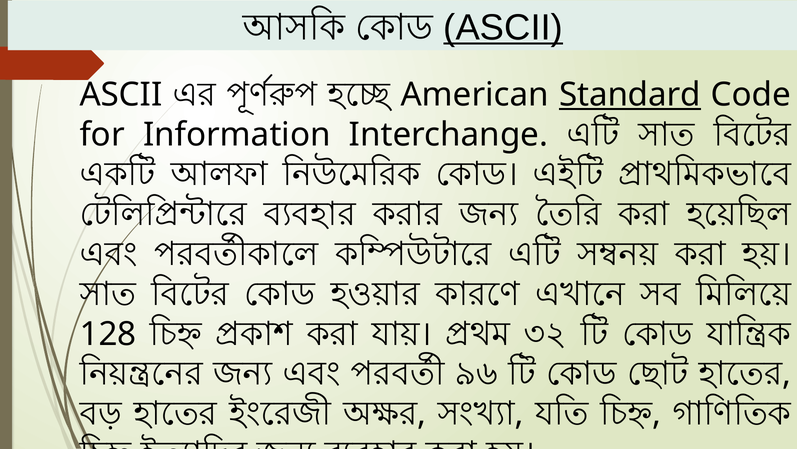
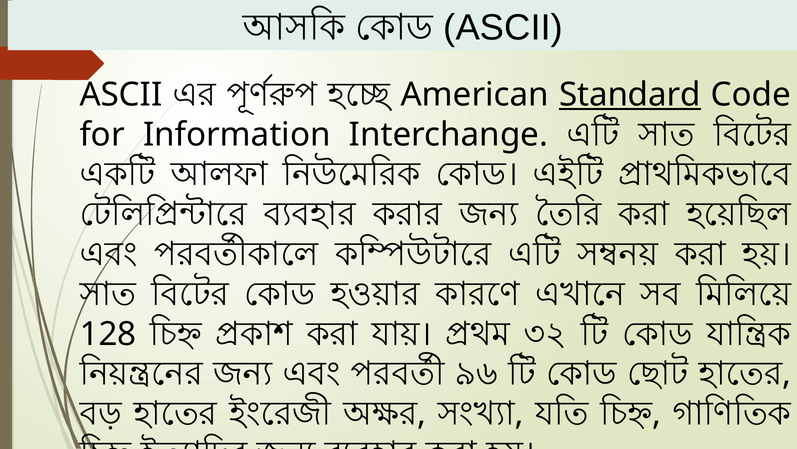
ASCII underline: present -> none (503, 28)
